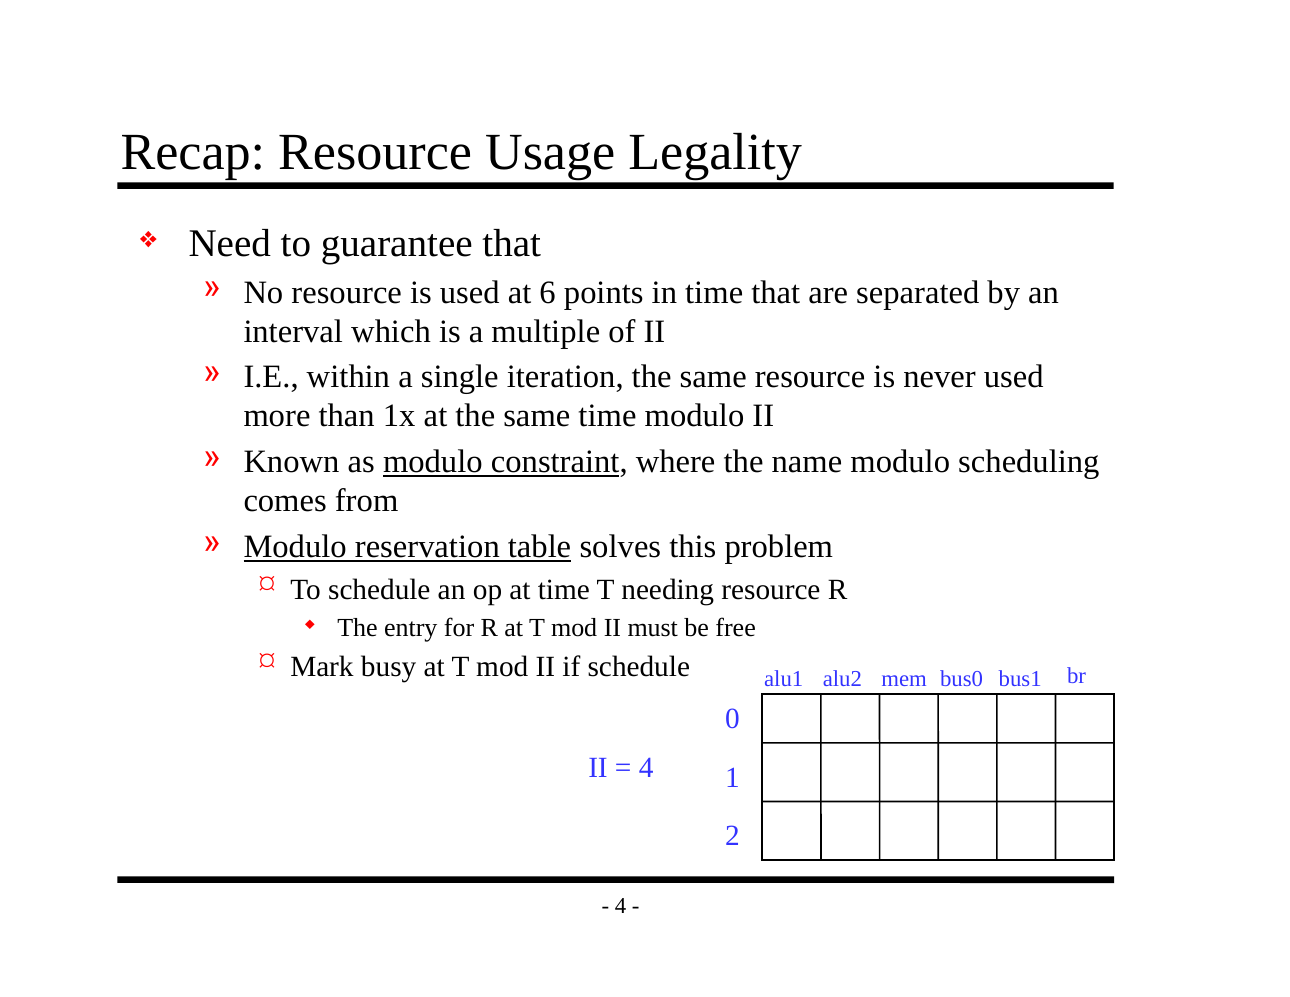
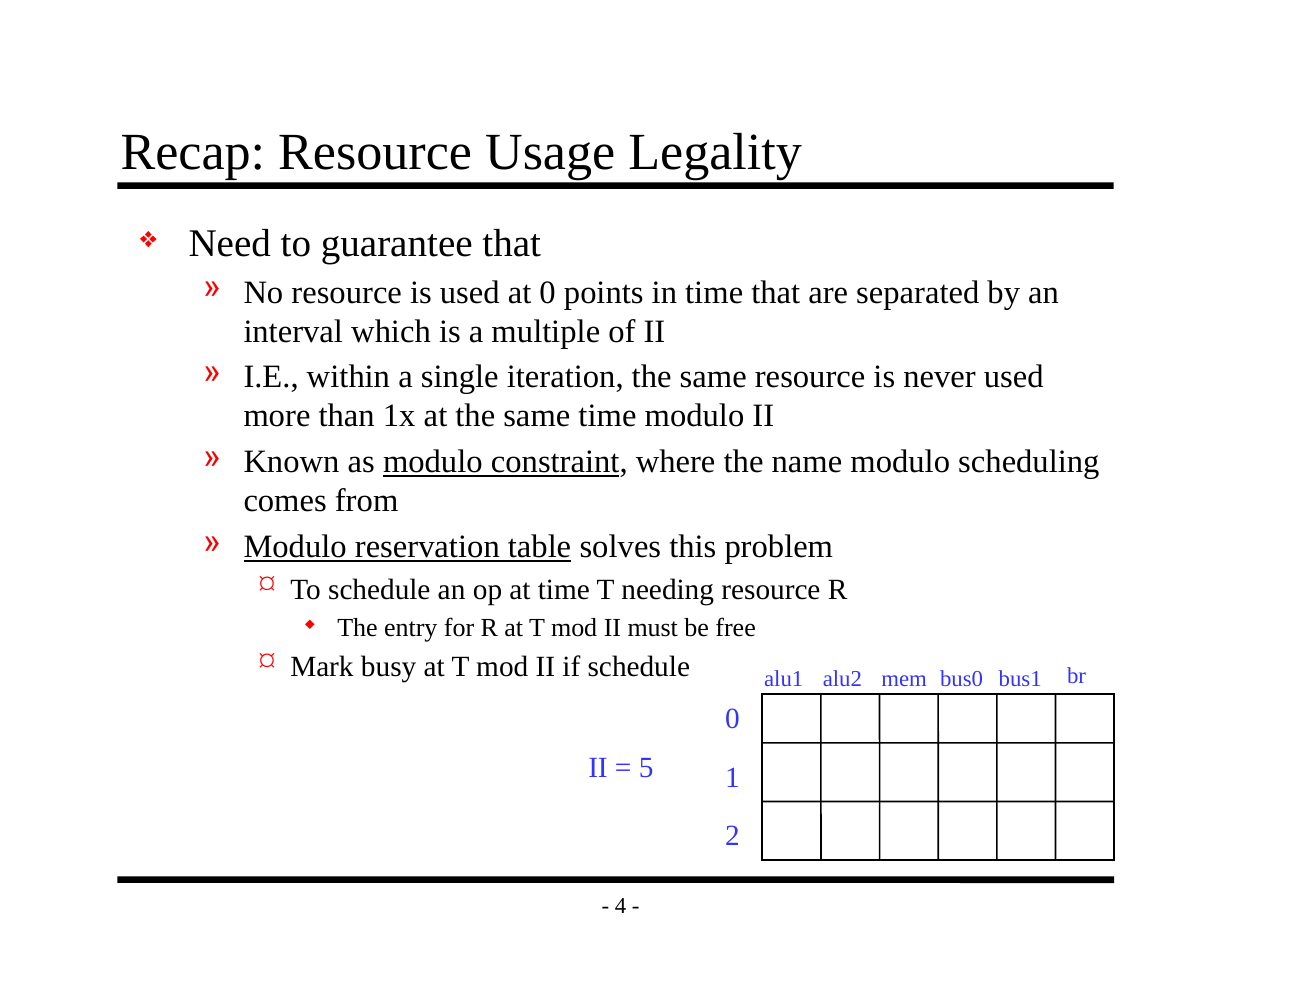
at 6: 6 -> 0 (548, 292)
4: 4 -> 5 (646, 768)
